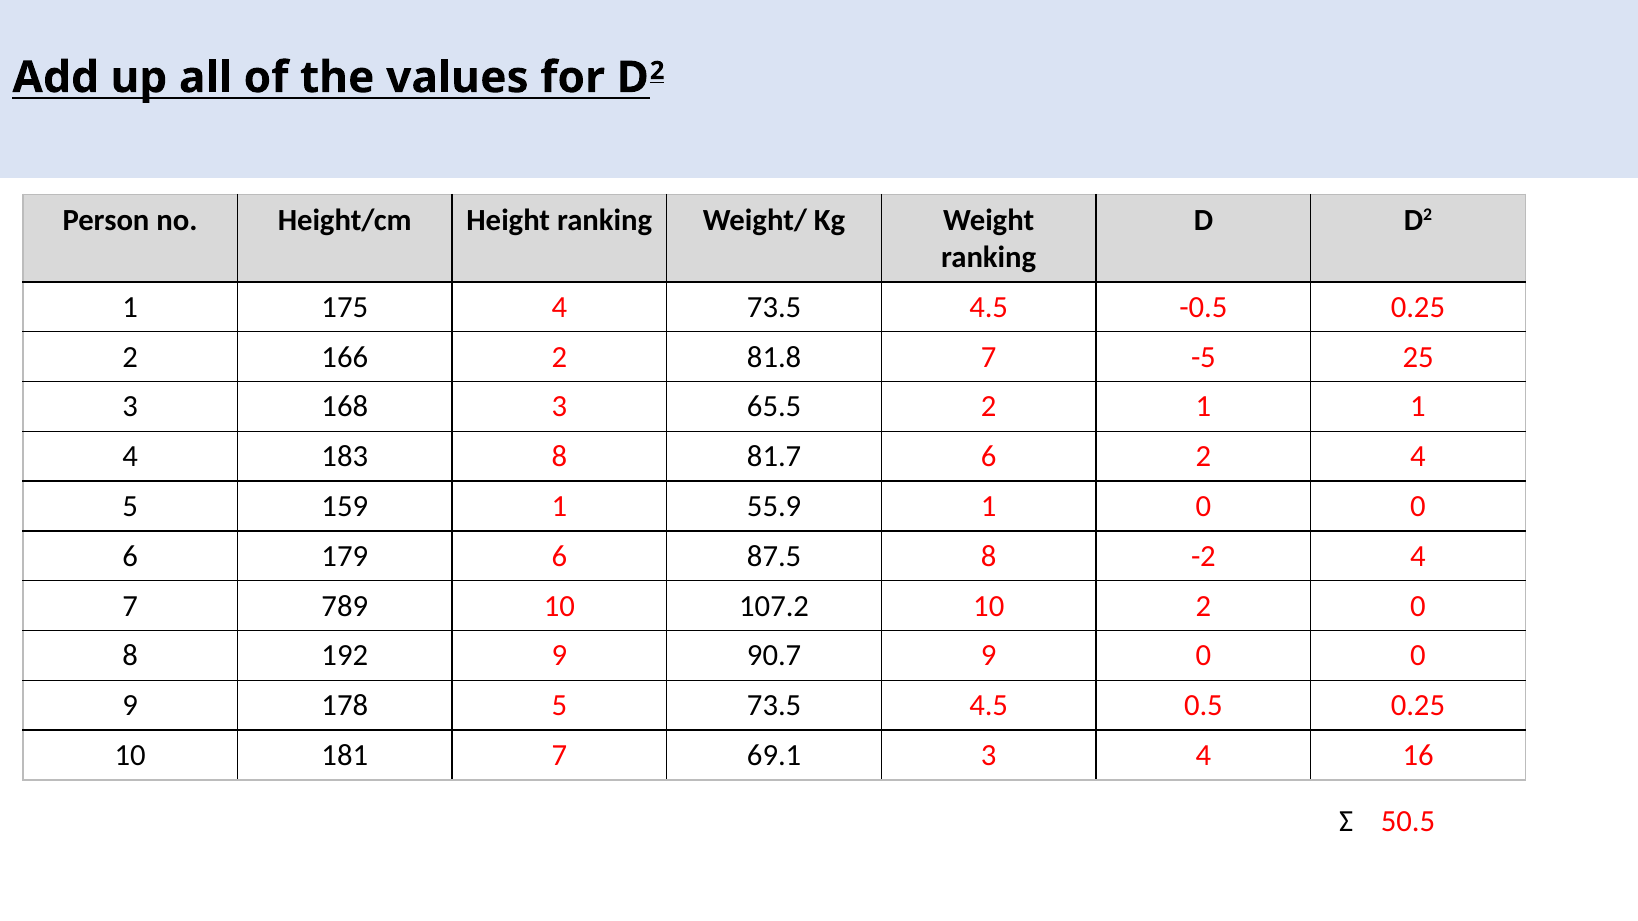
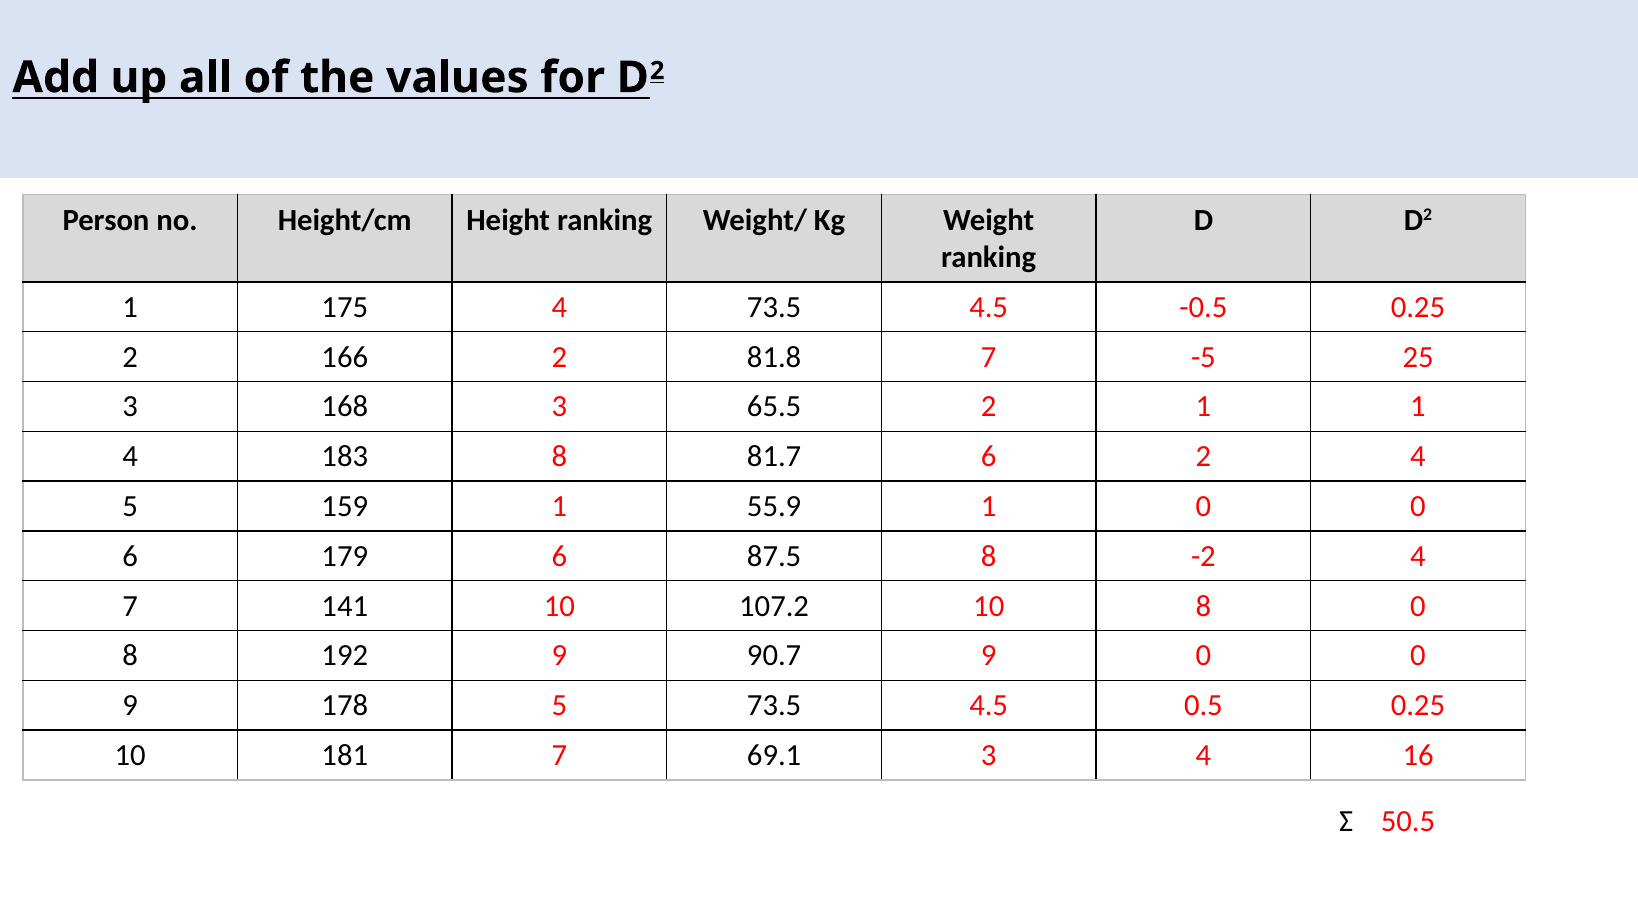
789: 789 -> 141 (345, 606)
10 2: 2 -> 8 (1203, 606)
